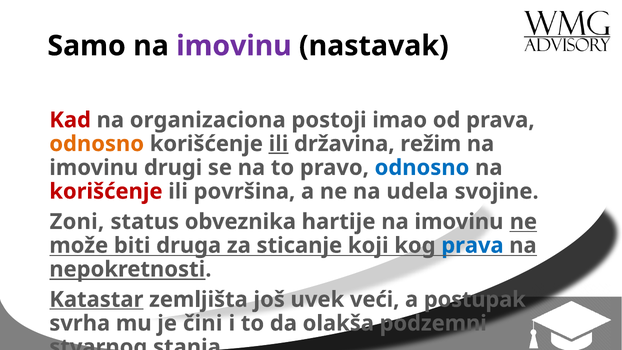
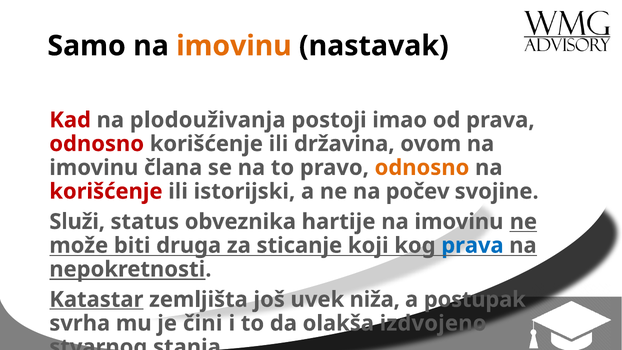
imovinu colour: purple -> orange (234, 46)
organizaciona: organizaciona -> plodouživanja (208, 120)
odnosno colour: orange -> red (97, 144)
ili underline: present -> none (278, 144)
režim: režim -> ovom (431, 144)
drugi: drugi -> člana (173, 168)
odnosno colour: blue -> orange (422, 168)
površina: površina -> istorijski (244, 191)
udela: udela -> počev (418, 191)
Zoni: Zoni -> Služi (77, 222)
veći: veći -> niža (375, 299)
podzemni: podzemni -> izdvojeno (433, 323)
